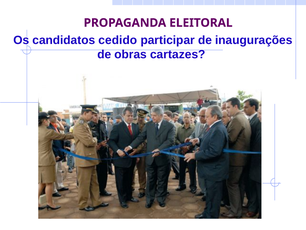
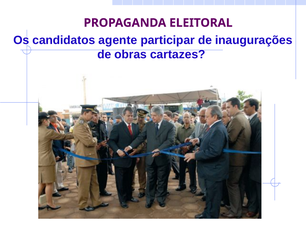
cedido: cedido -> agente (118, 40)
